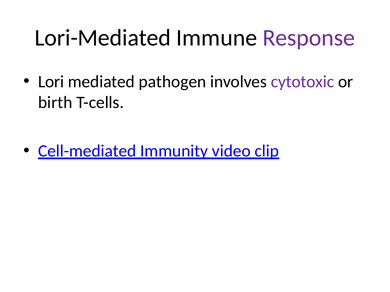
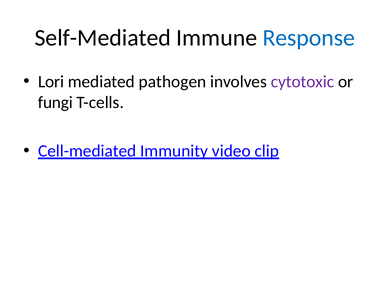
Lori-Mediated: Lori-Mediated -> Self-Mediated (103, 38)
Response colour: purple -> blue (309, 38)
birth: birth -> fungi (55, 103)
